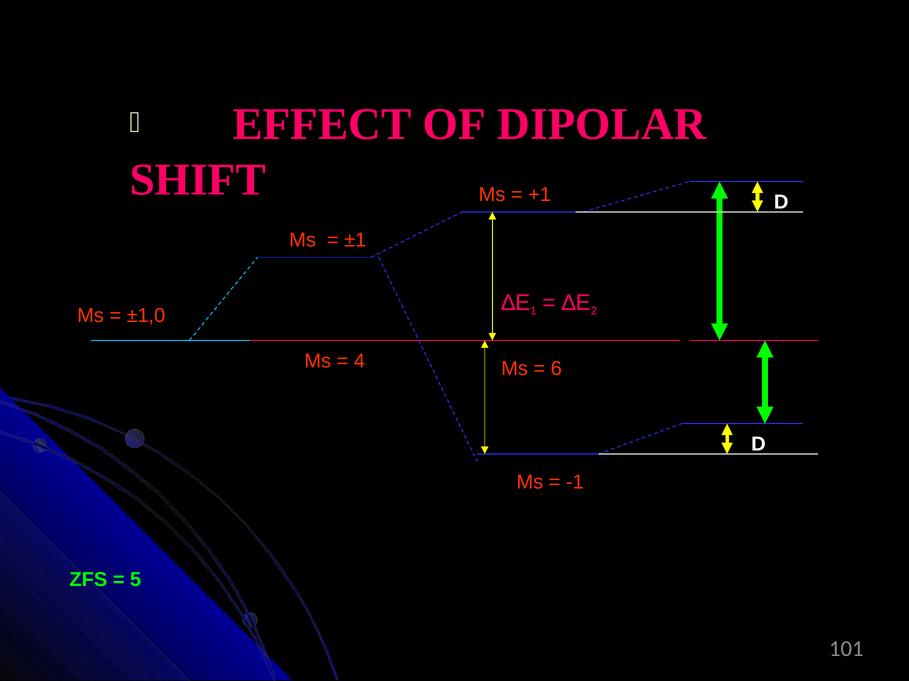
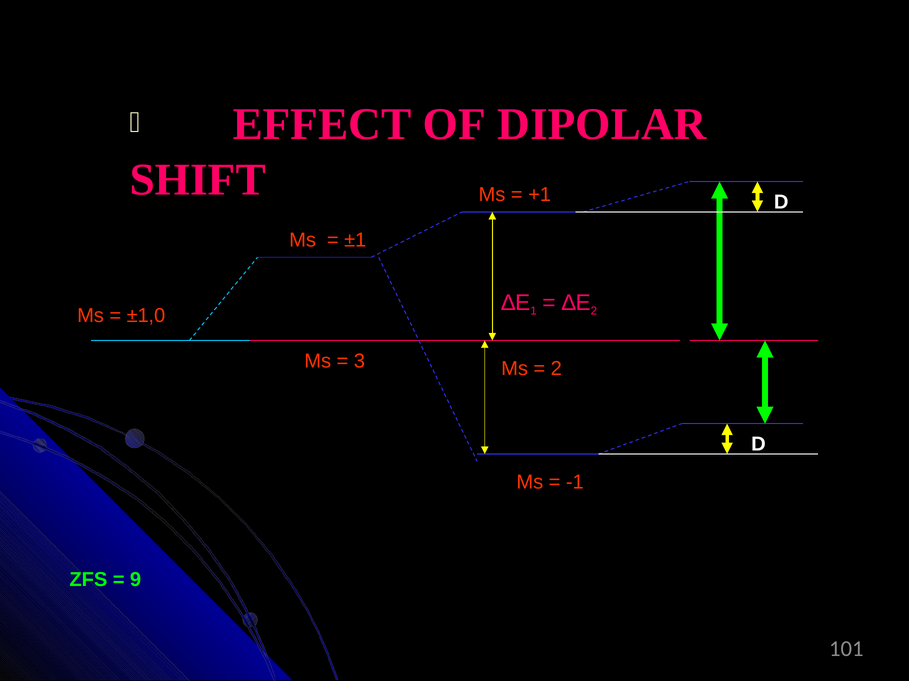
4: 4 -> 3 (359, 361)
6: 6 -> 2 (556, 369)
5: 5 -> 9 (136, 580)
